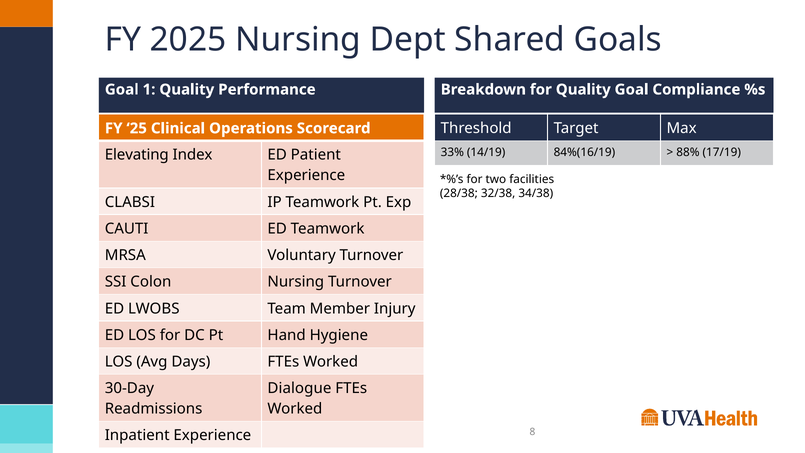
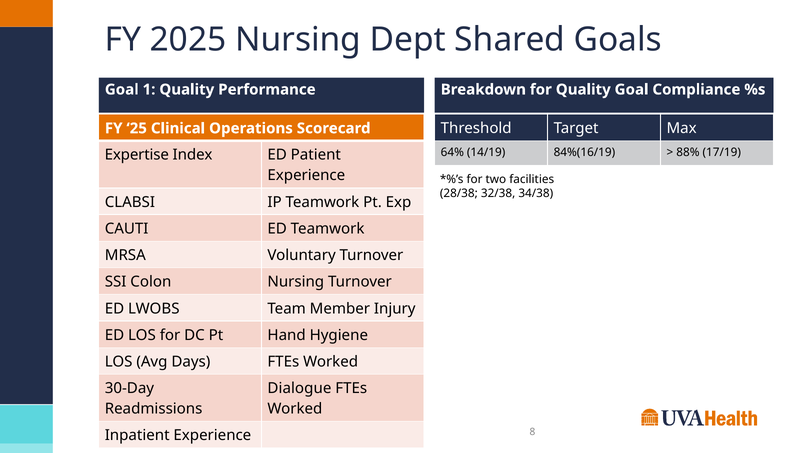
33%: 33% -> 64% (452, 152)
Elevating: Elevating -> Expertise (137, 155)
